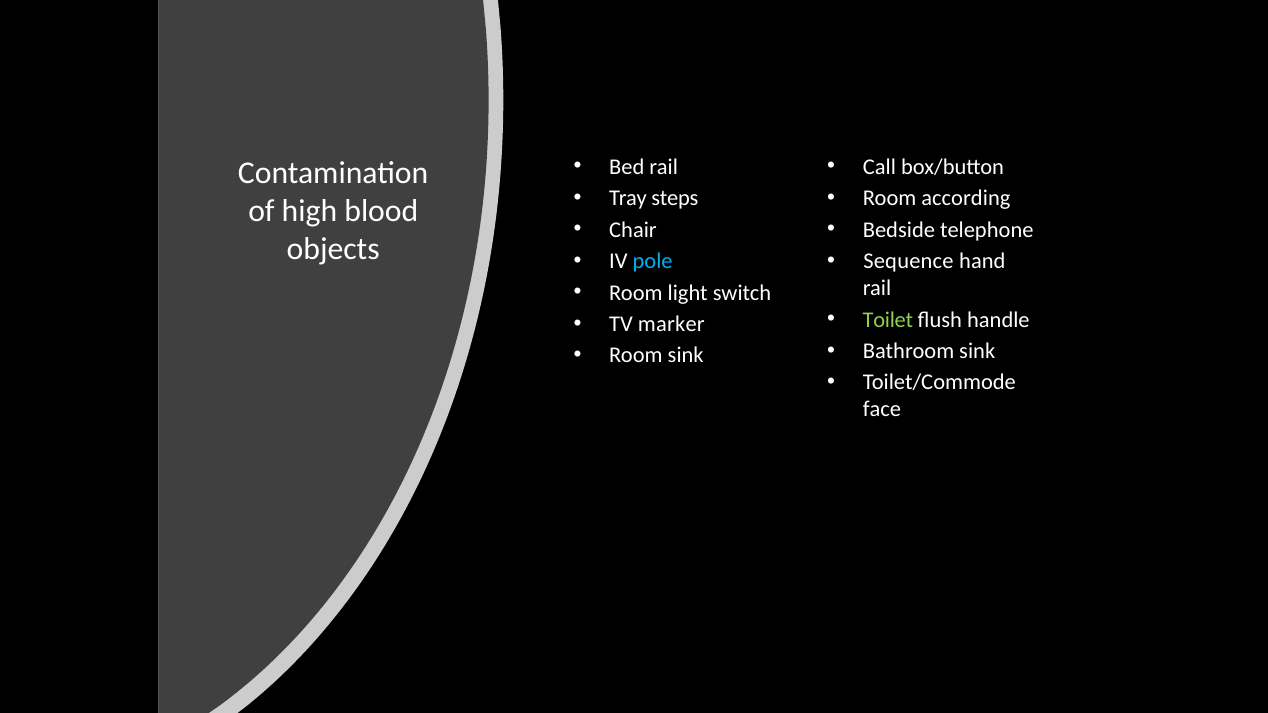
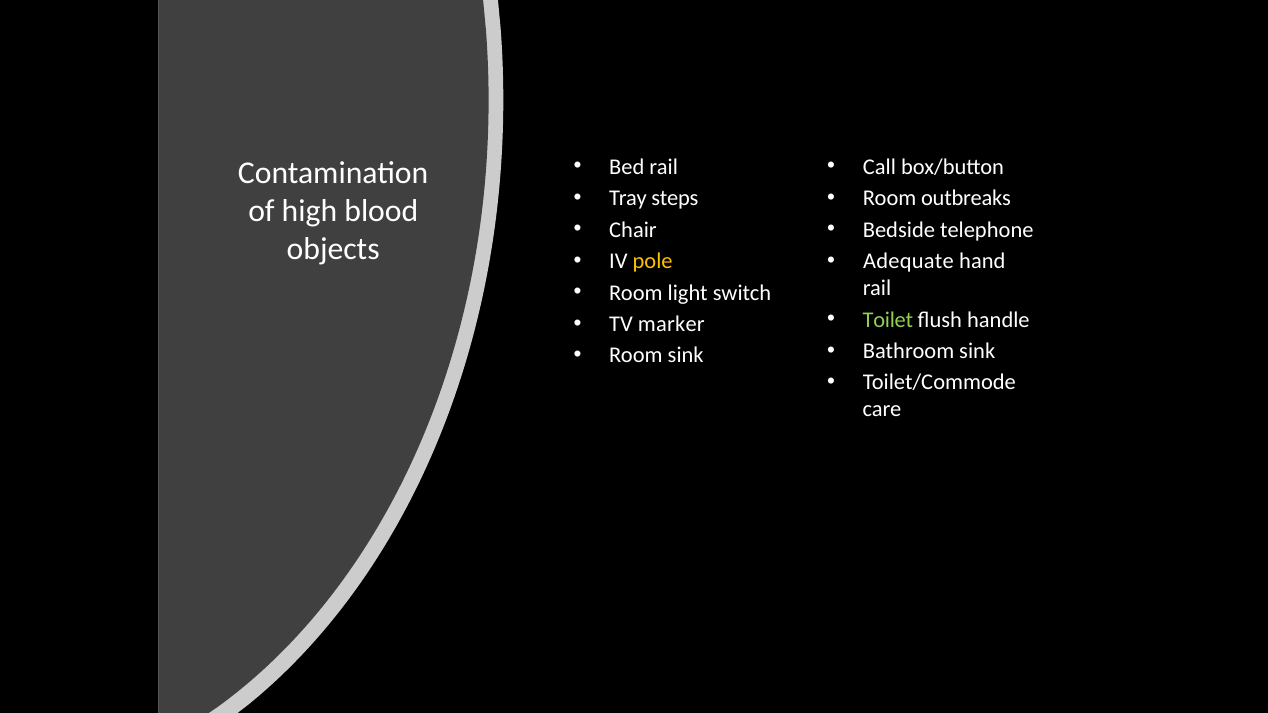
according: according -> outbreaks (966, 198)
pole colour: light blue -> yellow (653, 261)
Sequence: Sequence -> Adequate (908, 261)
face: face -> care (882, 410)
